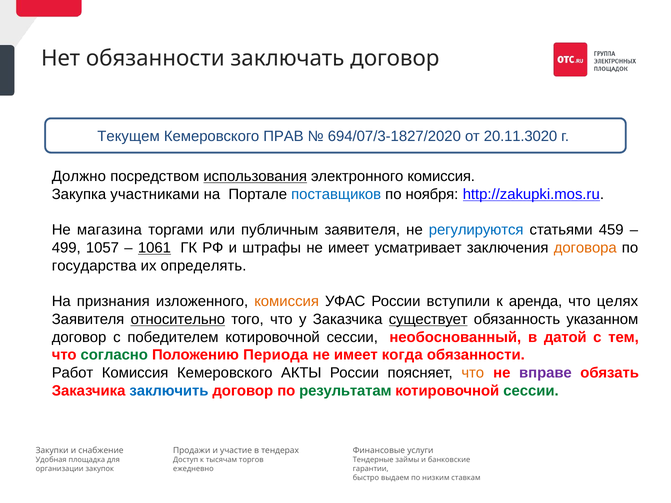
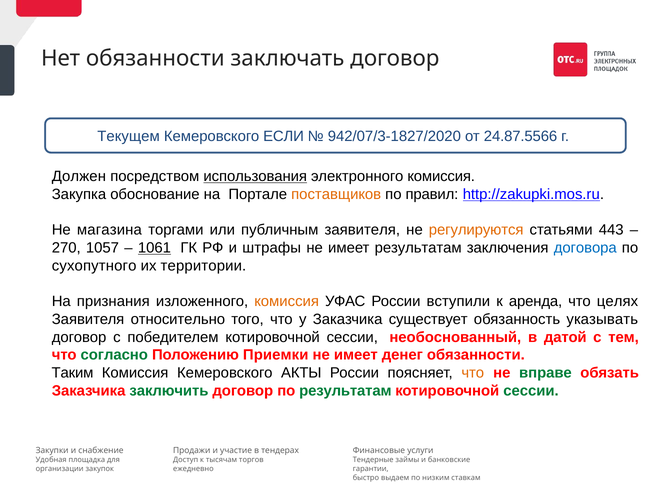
ПРАВ: ПРАВ -> ЕСЛИ (284, 137)
694/07/3-1827/2020: 694/07/3-1827/2020 -> 942/07/3-1827/2020 (394, 137)
20.11.3020: 20.11.3020 -> 24.87.5566 (521, 137)
Должно: Должно -> Должен (79, 176)
участниками: участниками -> обоснование (155, 194)
поставщиков colour: blue -> orange (336, 194)
ноября: ноября -> правил (432, 194)
регулируются colour: blue -> orange (476, 230)
459: 459 -> 443 (611, 230)
499: 499 -> 270 (66, 248)
имеет усматривает: усматривает -> результатам (418, 248)
договора colour: orange -> blue (585, 248)
государства: государства -> сухопутного (94, 266)
определять: определять -> территории (203, 266)
относительно underline: present -> none (178, 319)
существует underline: present -> none (428, 319)
указанном: указанном -> указывать (602, 319)
Периода: Периода -> Приемки (276, 355)
когда: когда -> денег (402, 355)
Работ: Работ -> Таким (73, 373)
вправе colour: purple -> green (545, 373)
заключить colour: blue -> green (169, 391)
